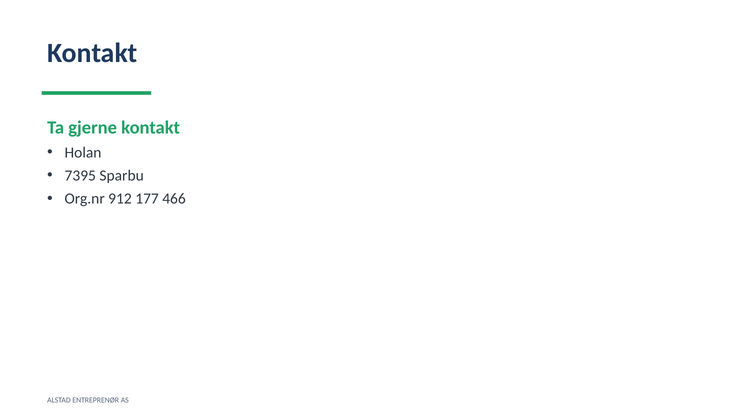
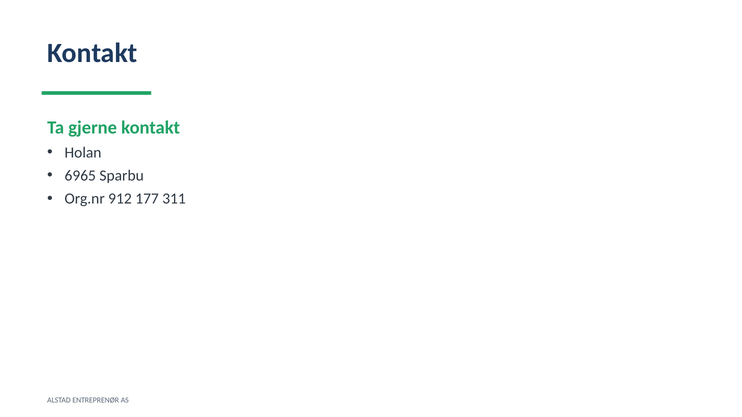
7395: 7395 -> 6965 (80, 176)
466: 466 -> 311 (174, 199)
